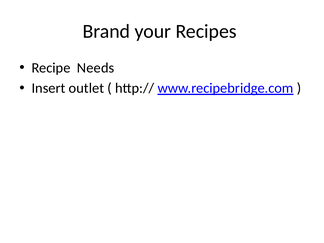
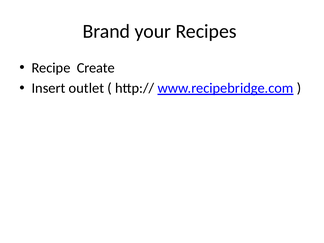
Needs: Needs -> Create (96, 68)
